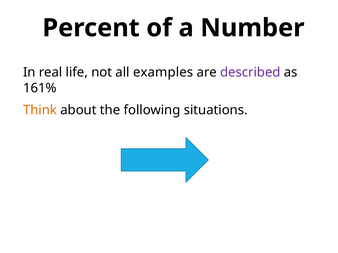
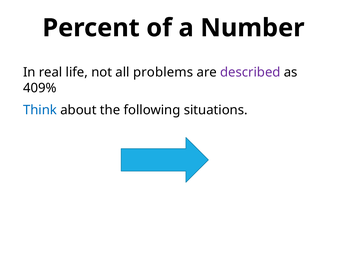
examples: examples -> problems (163, 72)
161%: 161% -> 409% (40, 88)
Think colour: orange -> blue (40, 110)
